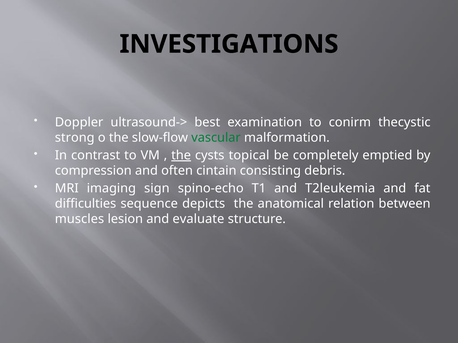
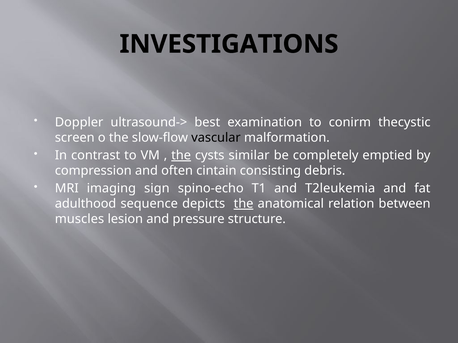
strong: strong -> screen (75, 138)
vascular colour: green -> black (216, 138)
topical: topical -> similar (249, 156)
difficulties: difficulties -> adulthood (86, 204)
the underline: none -> present (244, 204)
evaluate: evaluate -> pressure (199, 219)
